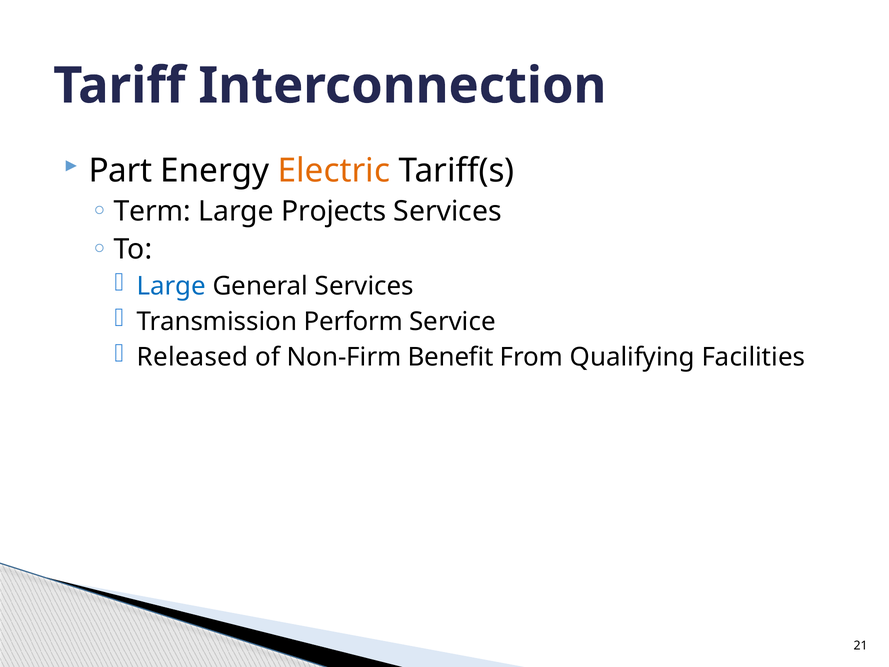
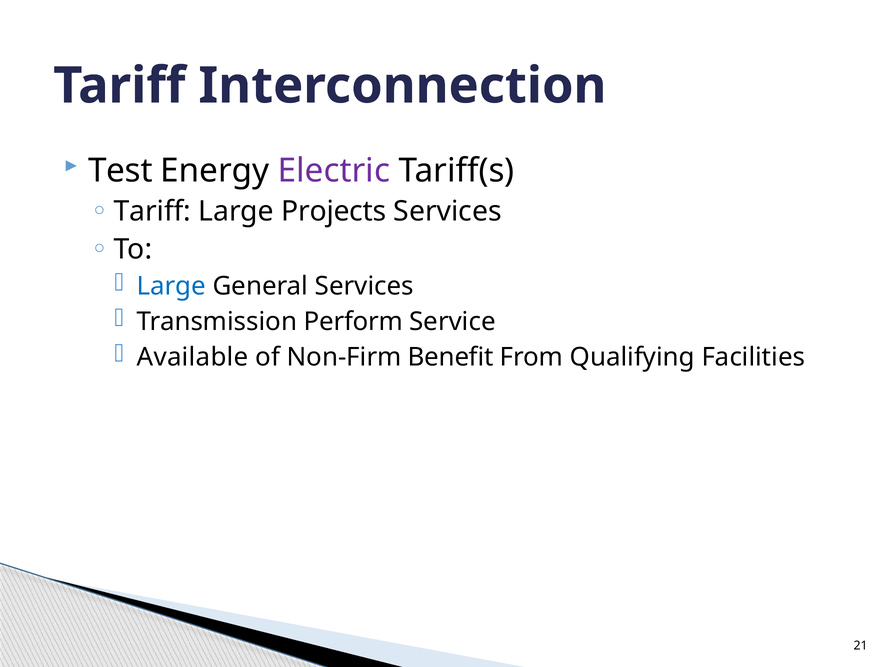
Part: Part -> Test (120, 171)
Electric colour: orange -> purple (334, 171)
Term: Term -> Tariff (152, 211)
Released: Released -> Available (193, 357)
